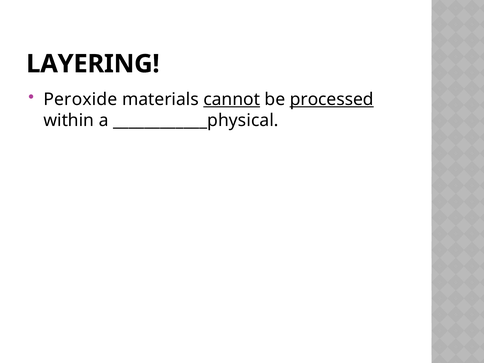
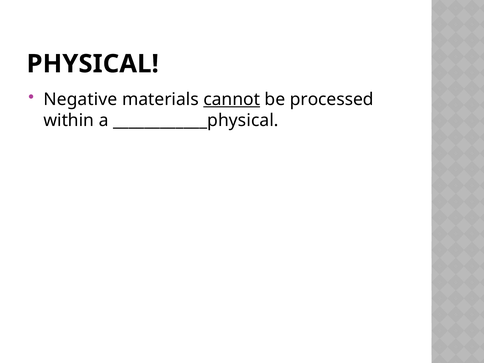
LAYERING: LAYERING -> PHYSICAL (93, 64)
Peroxide: Peroxide -> Negative (80, 99)
processed underline: present -> none (332, 99)
